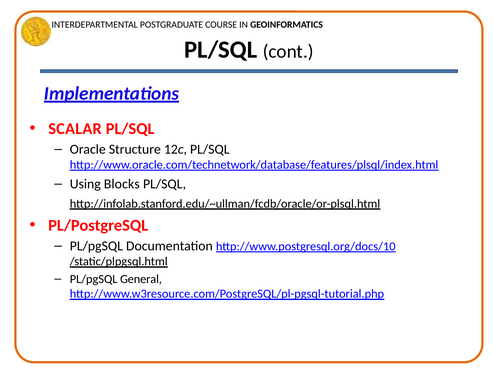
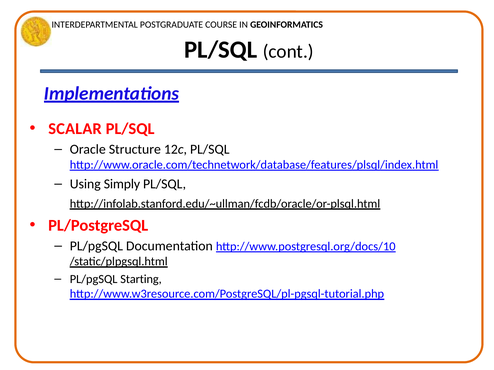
Blocks: Blocks -> Simply (122, 184)
General: General -> Starting (141, 279)
